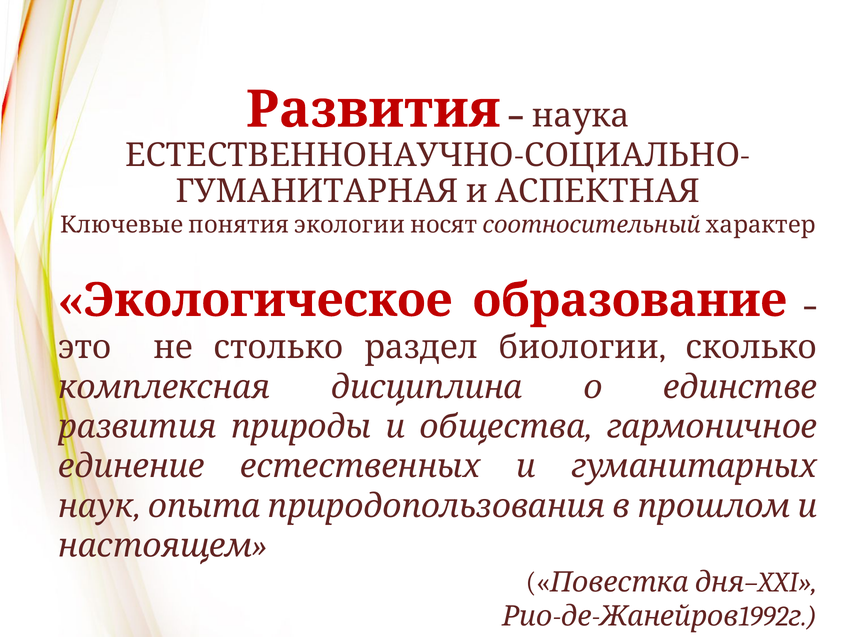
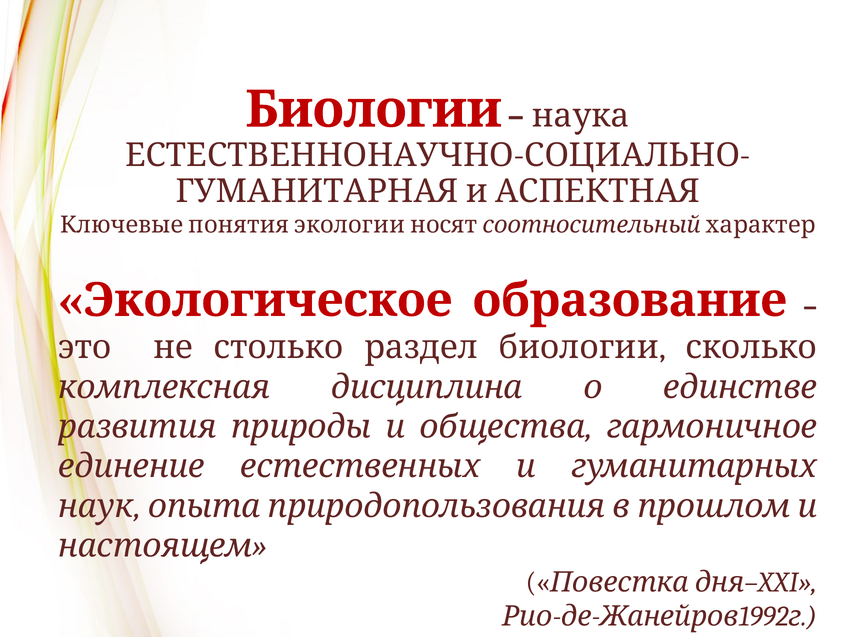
Развития: Развития -> Биологии (374, 110)
